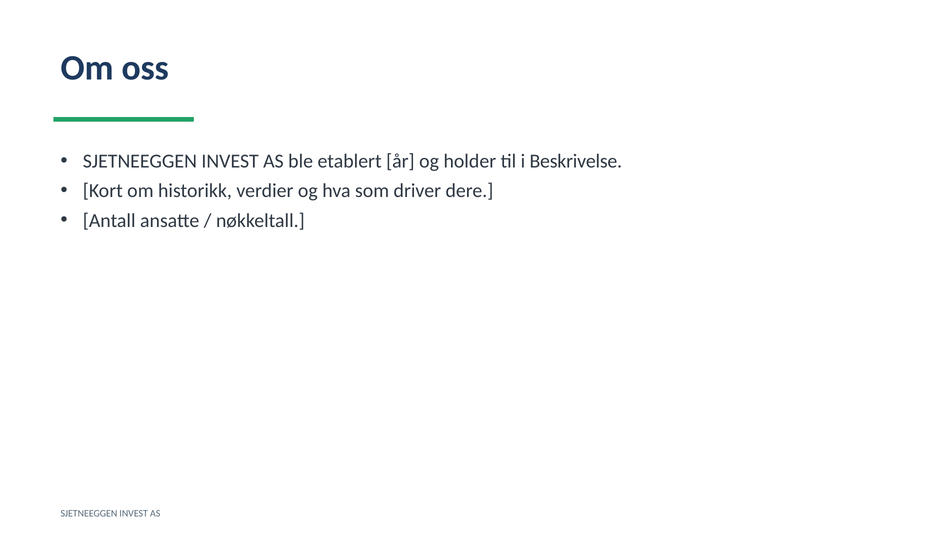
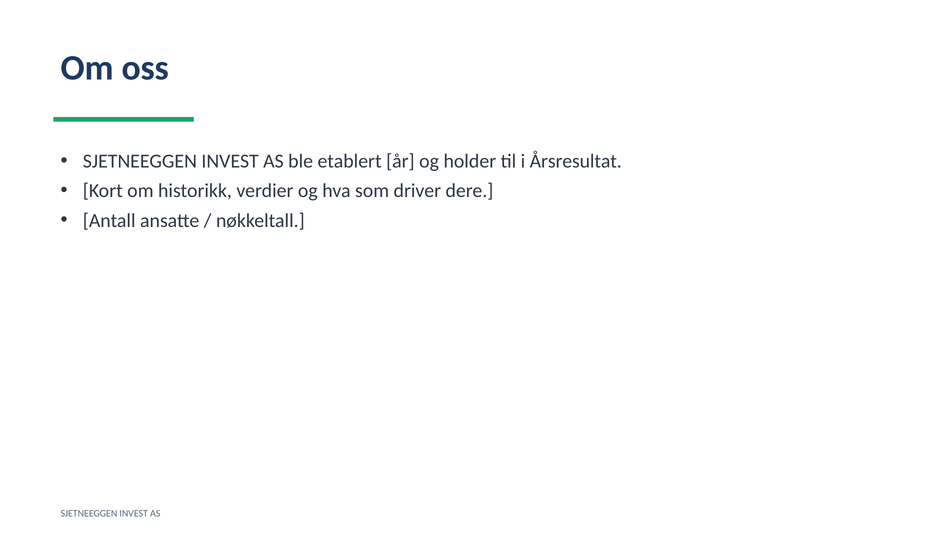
Beskrivelse: Beskrivelse -> Årsresultat (576, 161)
